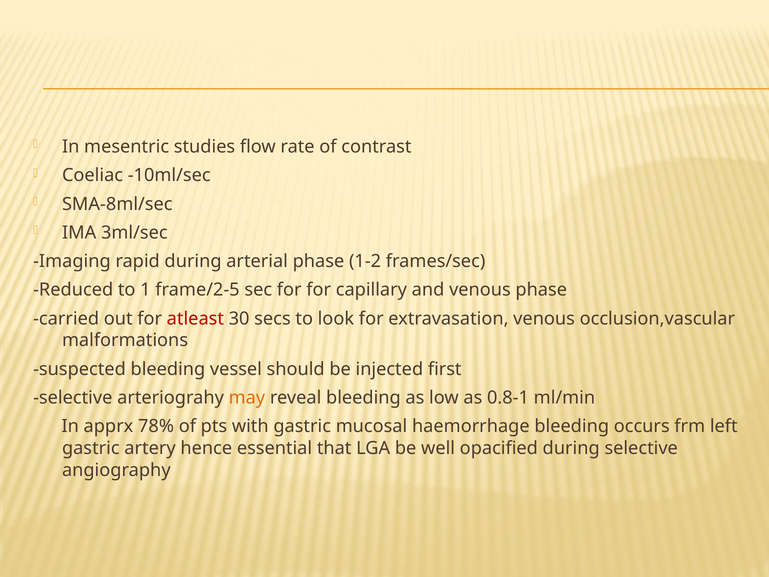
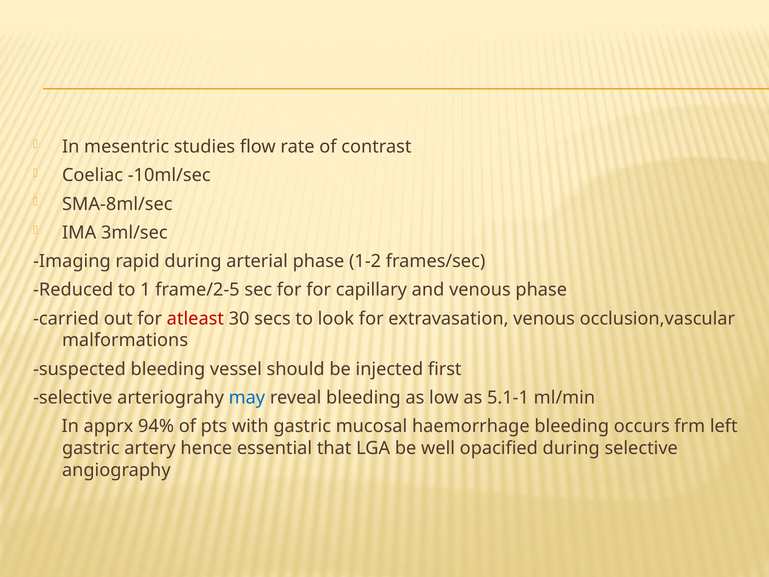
may colour: orange -> blue (247, 398)
0.8-1: 0.8-1 -> 5.1-1 (508, 398)
78%: 78% -> 94% (156, 426)
